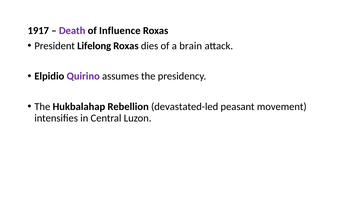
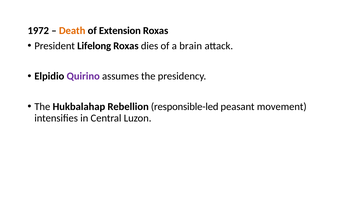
1917: 1917 -> 1972 (38, 31)
Death colour: purple -> orange (72, 31)
Influence: Influence -> Extension (120, 31)
devastated-led: devastated-led -> responsible-led (185, 106)
